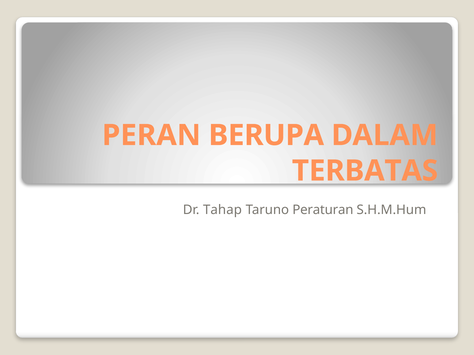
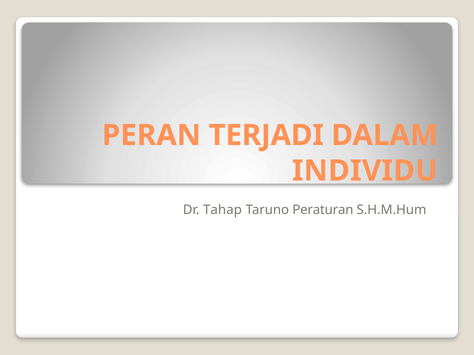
BERUPA: BERUPA -> TERJADI (266, 135)
TERBATAS: TERBATAS -> INDIVIDU (365, 171)
